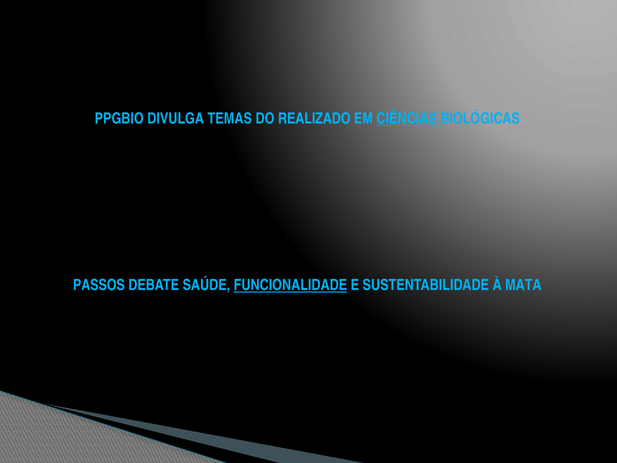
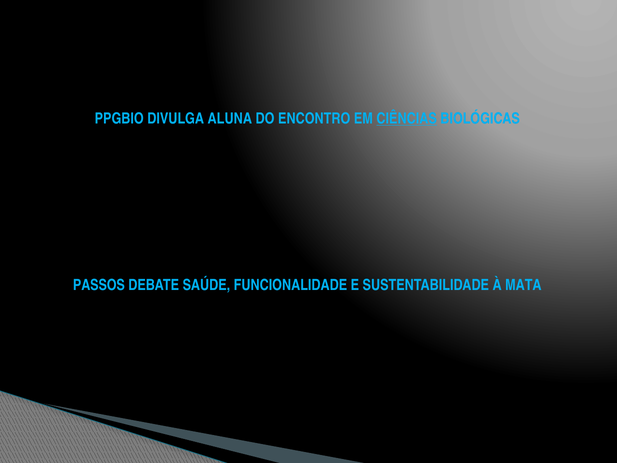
TEMAS: TEMAS -> ALUNA (230, 119)
REALIZADO: REALIZADO -> ENCONTRO (314, 119)
FUNCIONALIDADE underline: present -> none (290, 285)
